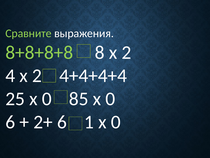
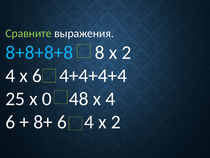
8+8+8+8 colour: light green -> light blue (39, 52)
4 х 2: 2 -> 6 (37, 76)
85: 85 -> 48 (79, 99)
0: 0 -> 4 (110, 99)
2+: 2+ -> 8+ (43, 122)
6 1: 1 -> 4 (89, 122)
0: 0 -> 2 (116, 122)
